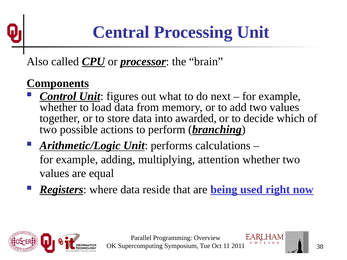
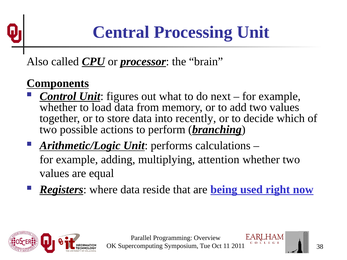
awarded: awarded -> recently (196, 119)
